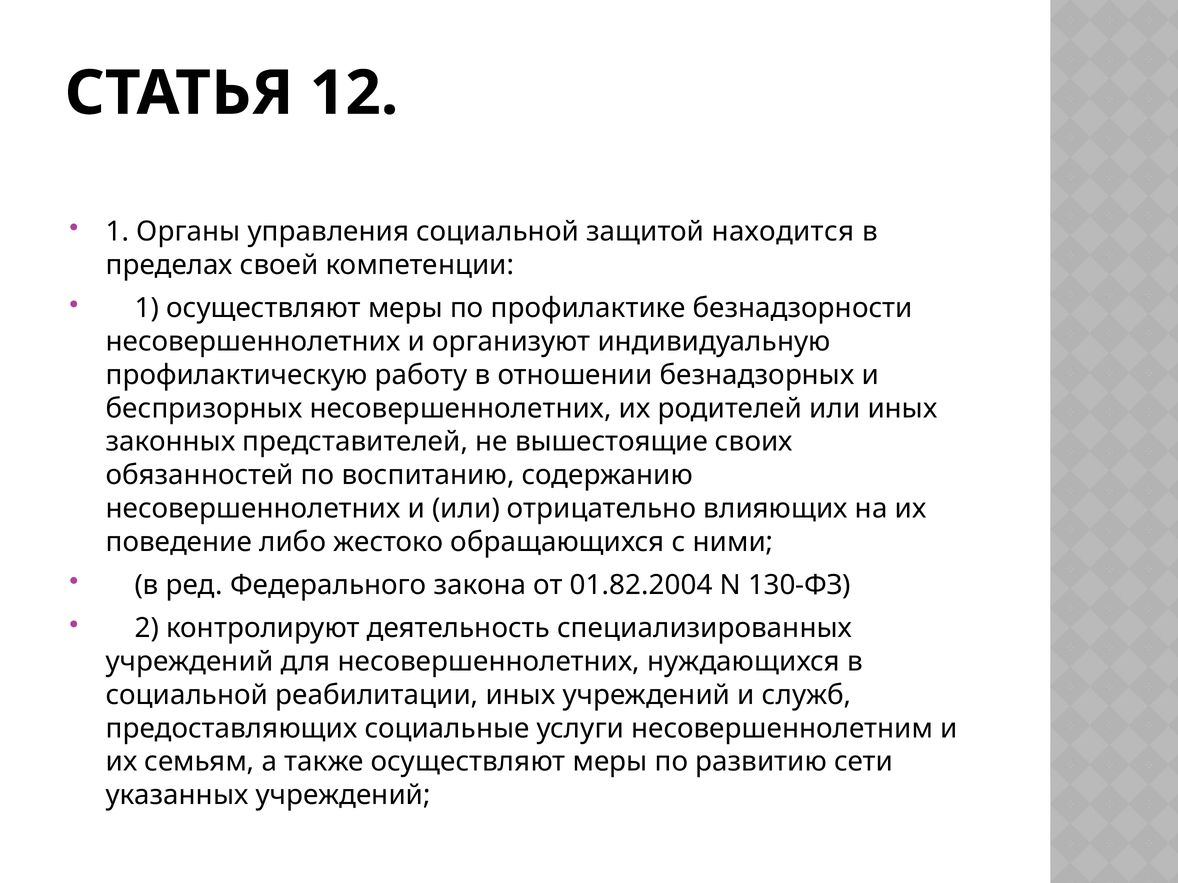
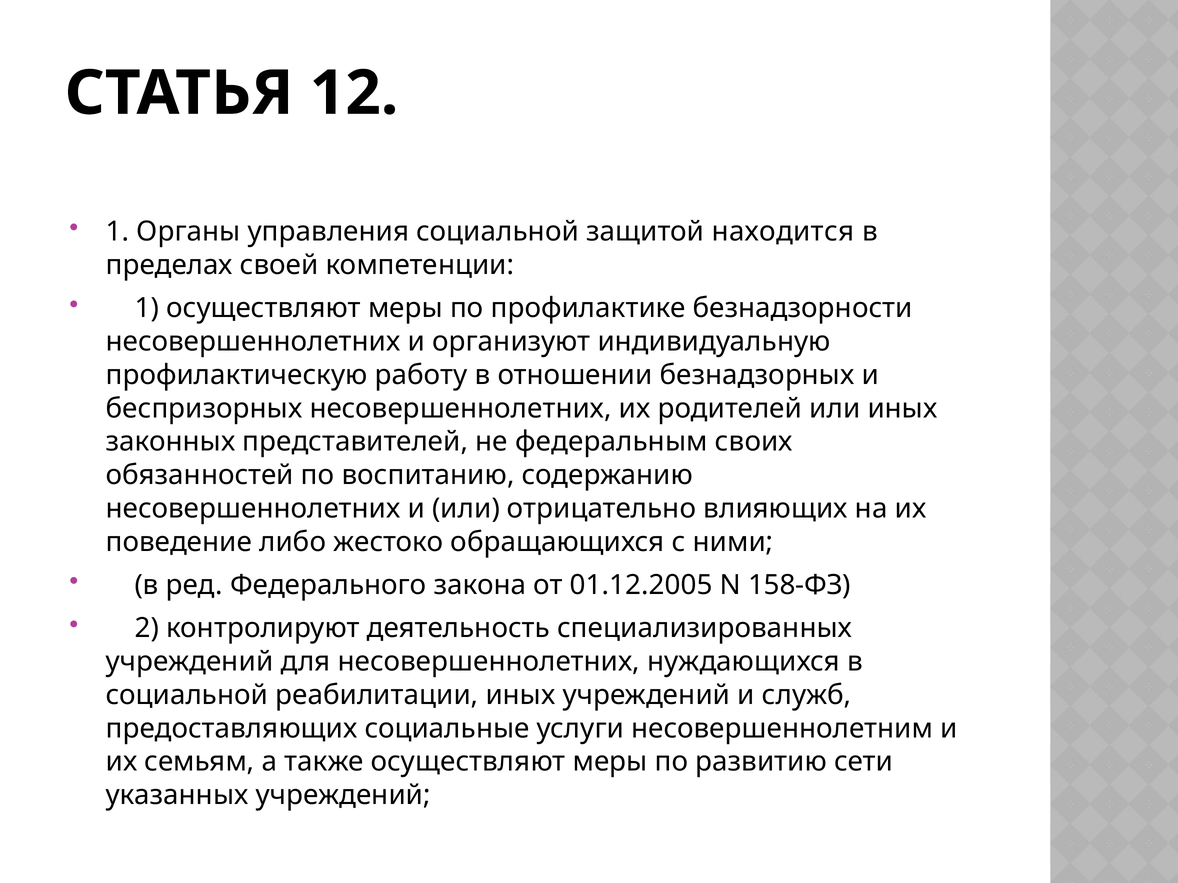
вышестоящие: вышестоящие -> федеральным (611, 442)
01.82.2004: 01.82.2004 -> 01.12.2005 (641, 585)
130-ФЗ: 130-ФЗ -> 158-ФЗ (800, 585)
